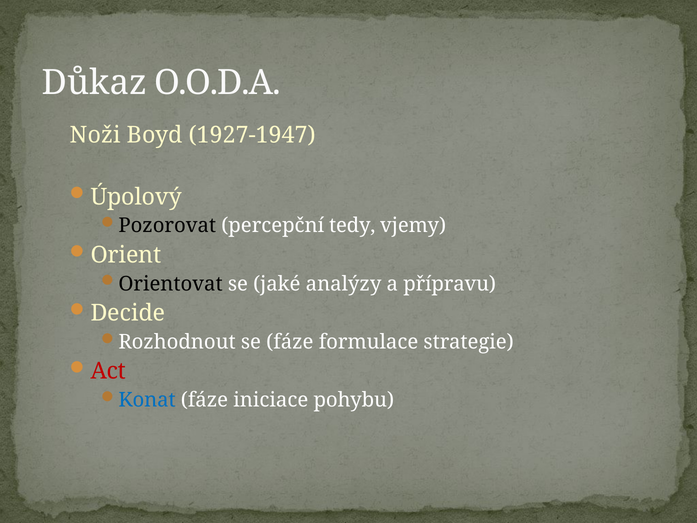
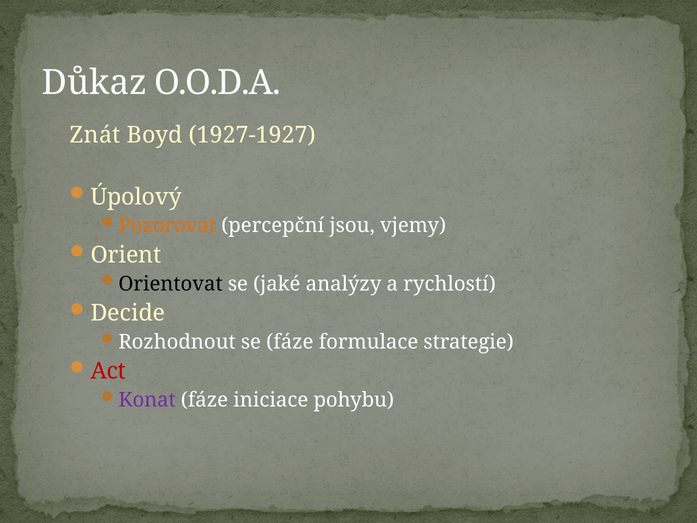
Noži: Noži -> Znát (95, 135)
1927-1947: 1927-1947 -> 1927-1927 (252, 135)
Pozorovat colour: black -> orange (167, 226)
tedy: tedy -> jsou (352, 226)
přípravu: přípravu -> rychlostí (450, 284)
Konat colour: blue -> purple (147, 400)
